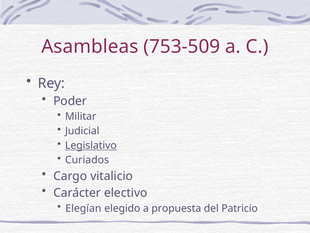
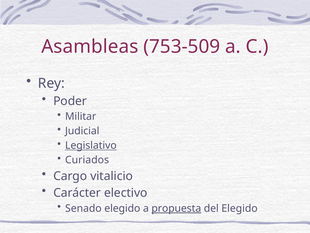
Elegían: Elegían -> Senado (83, 208)
propuesta underline: none -> present (176, 208)
del Patricio: Patricio -> Elegido (239, 208)
